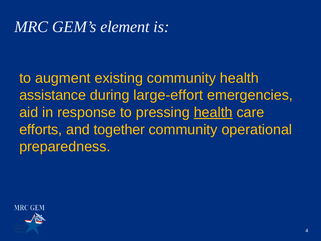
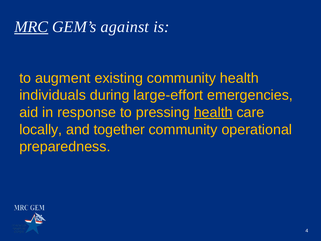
MRC underline: none -> present (31, 27)
element: element -> against (125, 27)
assistance: assistance -> individuals (53, 95)
efforts: efforts -> locally (41, 129)
